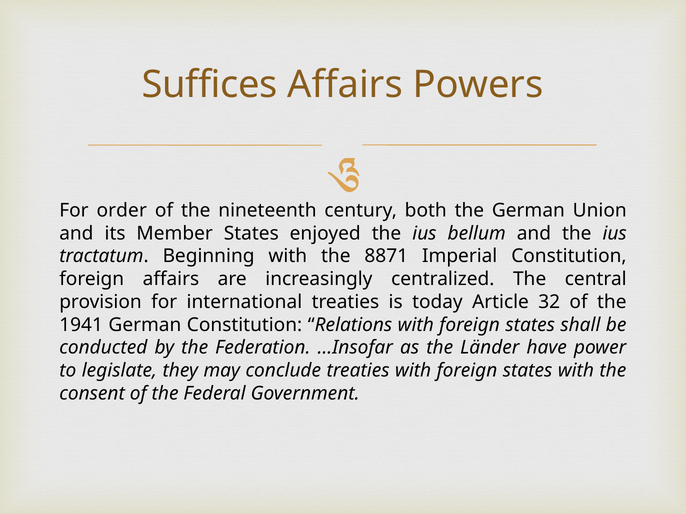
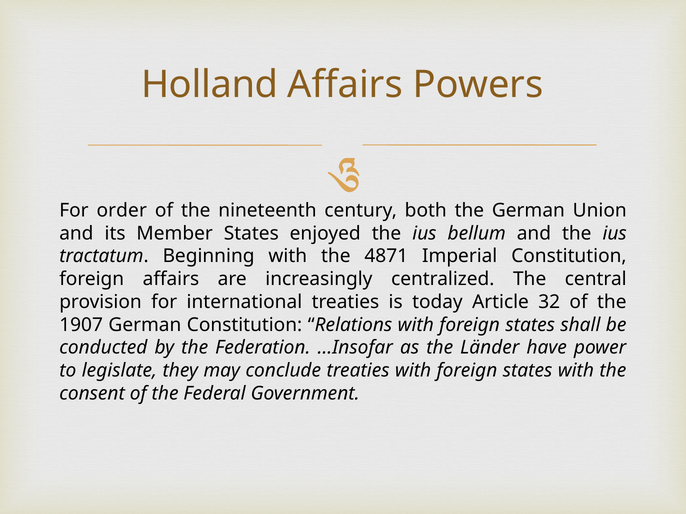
Suffices: Suffices -> Holland (210, 85)
8871: 8871 -> 4871 (386, 256)
1941: 1941 -> 1907 (81, 325)
